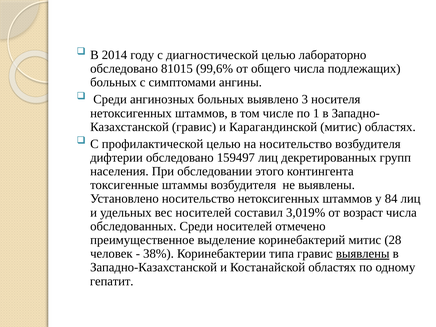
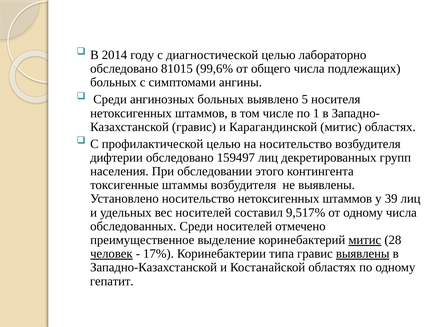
3: 3 -> 5 (305, 99)
84: 84 -> 39 (391, 199)
3,019%: 3,019% -> 9,517% (306, 213)
от возраст: возраст -> одному (363, 213)
митис underline: none -> present (365, 240)
человек underline: none -> present (111, 254)
38%: 38% -> 17% (159, 254)
